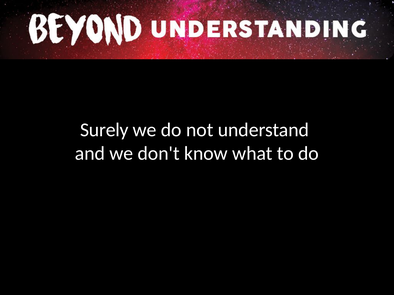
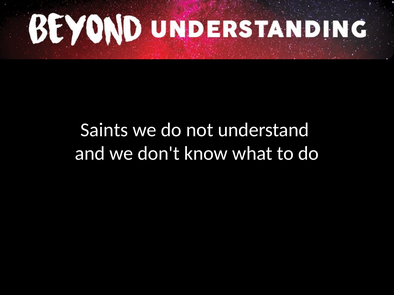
Surely: Surely -> Saints (104, 130)
